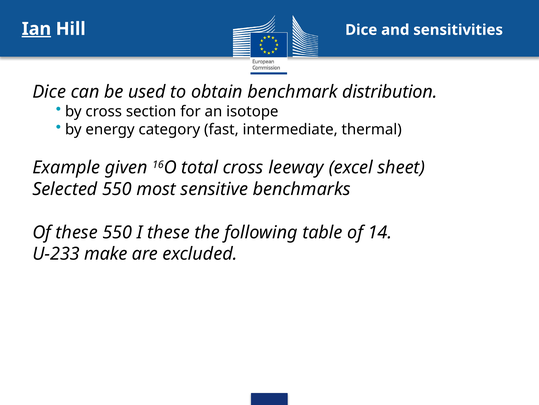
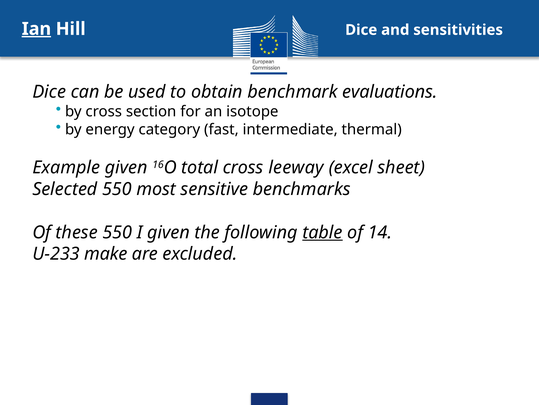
distribution: distribution -> evaluations (390, 92)
I these: these -> given (168, 232)
table underline: none -> present (322, 232)
